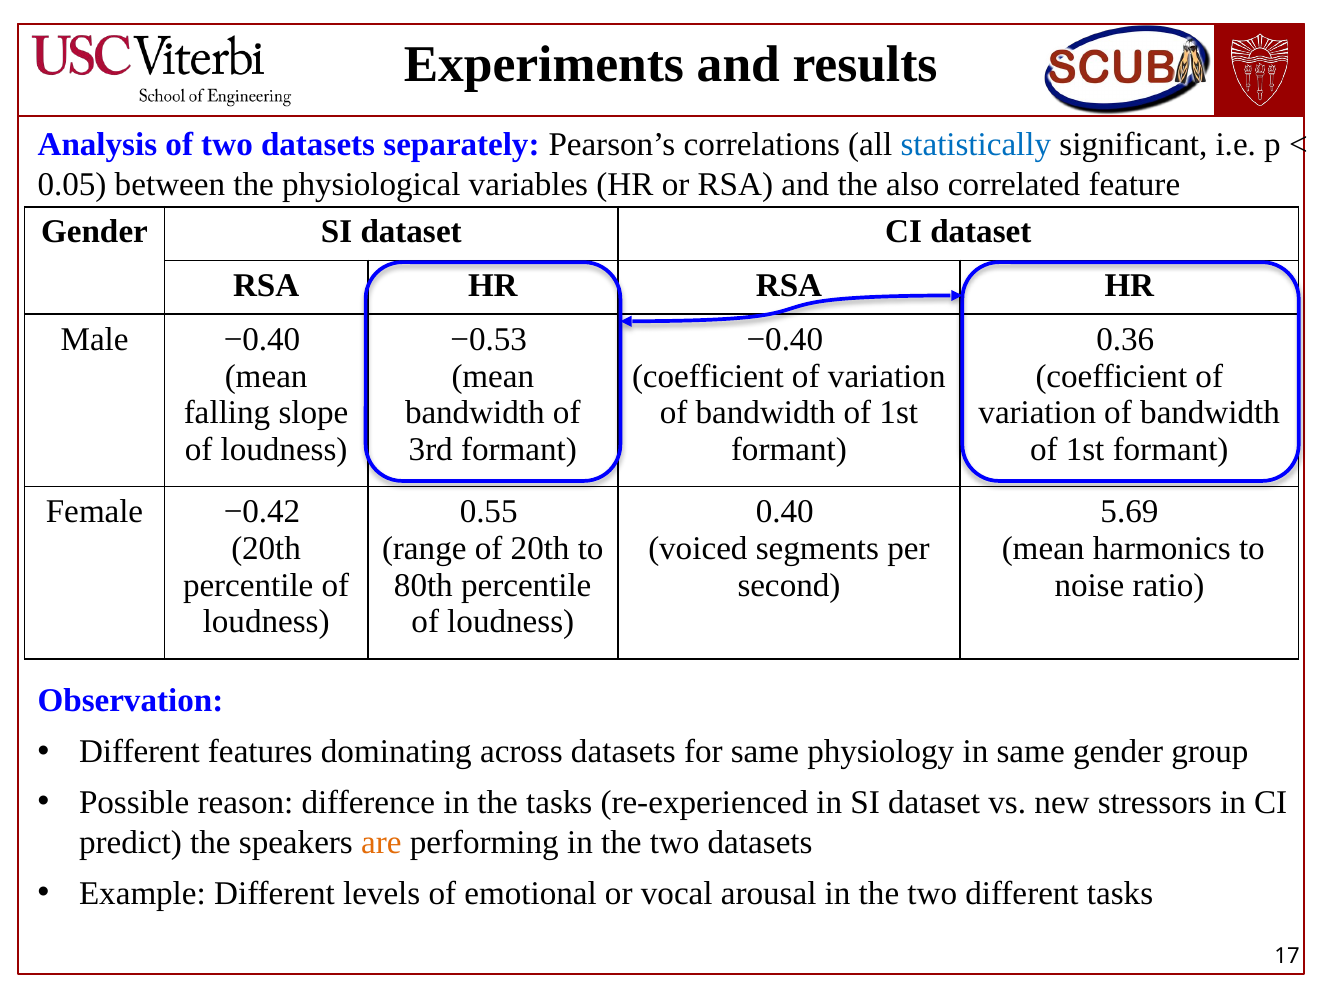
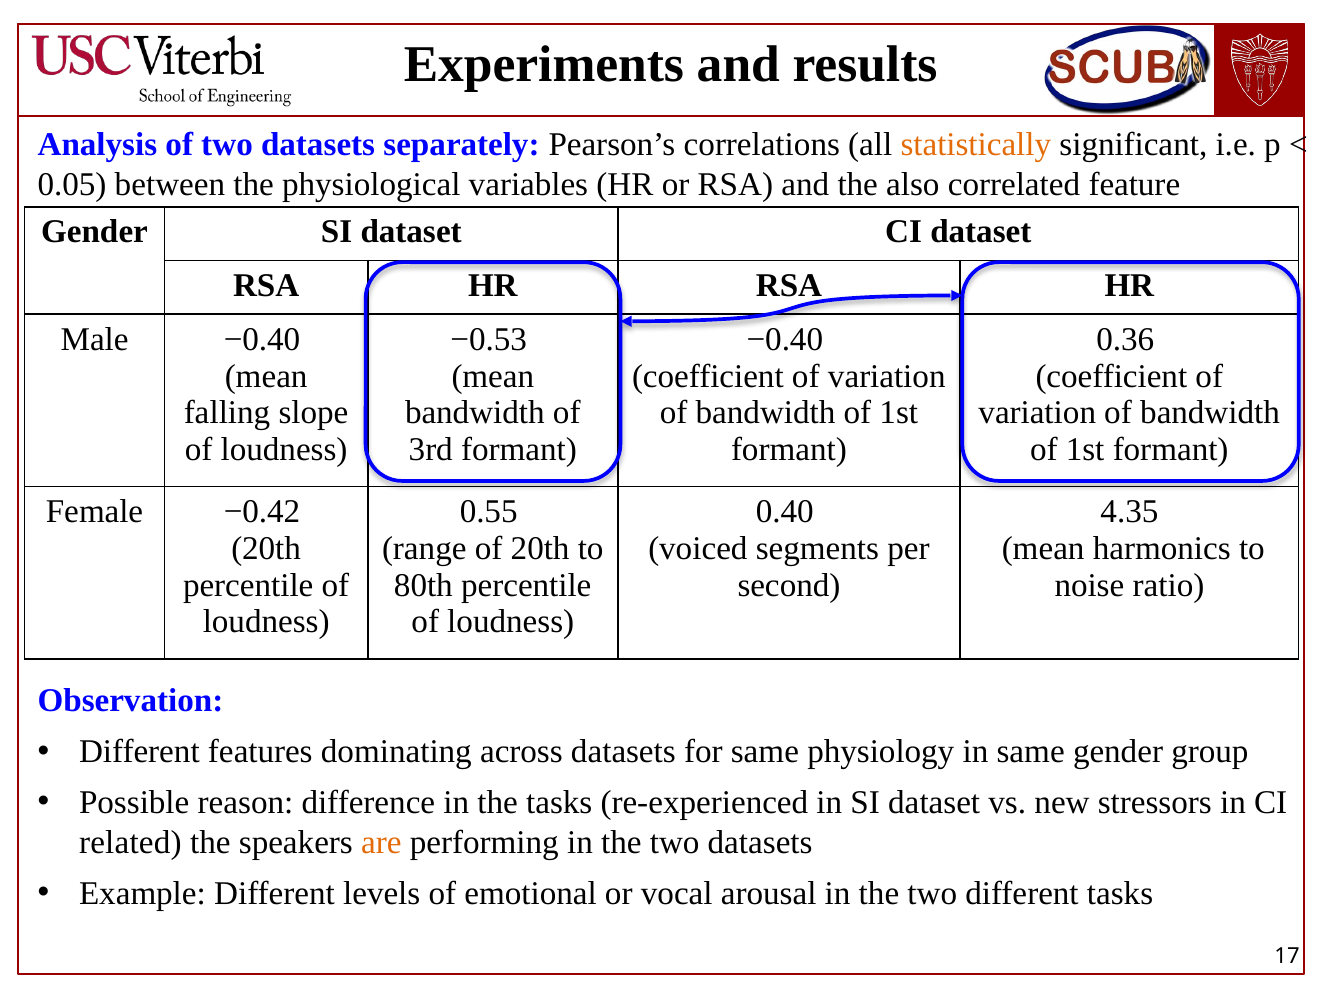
statistically colour: blue -> orange (976, 144)
5.69: 5.69 -> 4.35 (1129, 512)
predict: predict -> related (130, 843)
